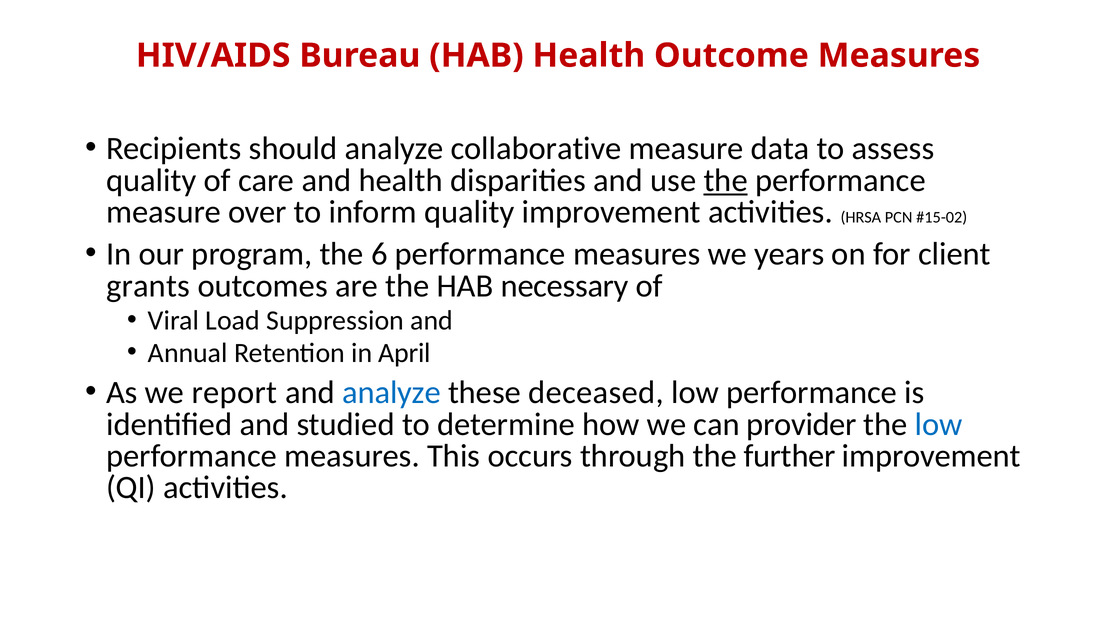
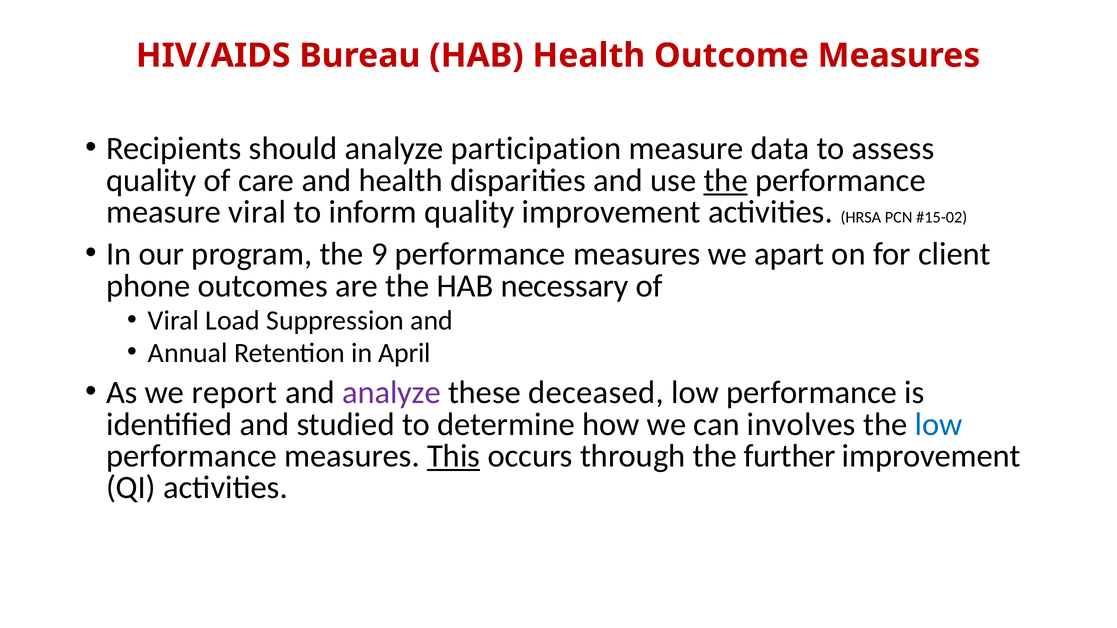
collaborative: collaborative -> participation (536, 149)
measure over: over -> viral (257, 212)
6: 6 -> 9 (379, 254)
years: years -> apart (789, 254)
grants: grants -> phone (148, 286)
analyze colour: blue -> purple (392, 393)
provider: provider -> involves (801, 425)
This underline: none -> present (454, 456)
